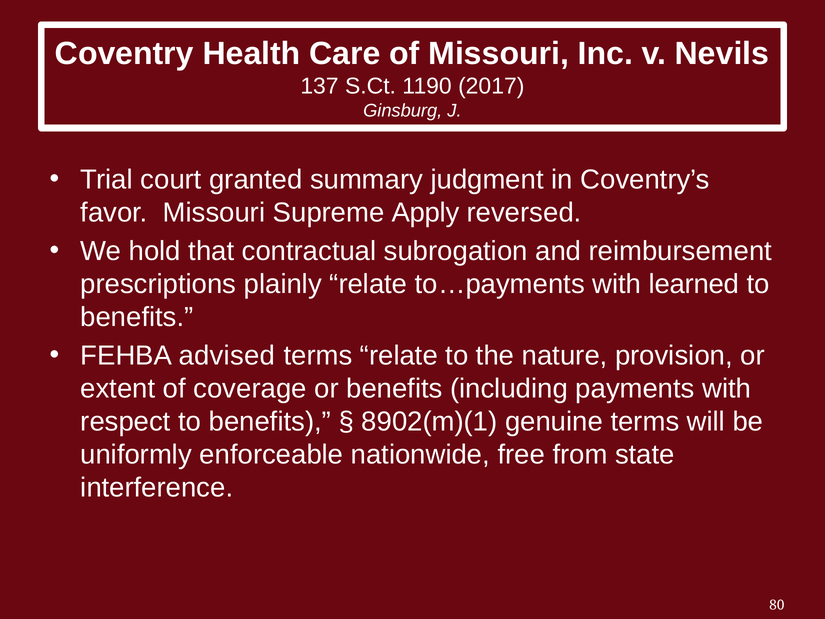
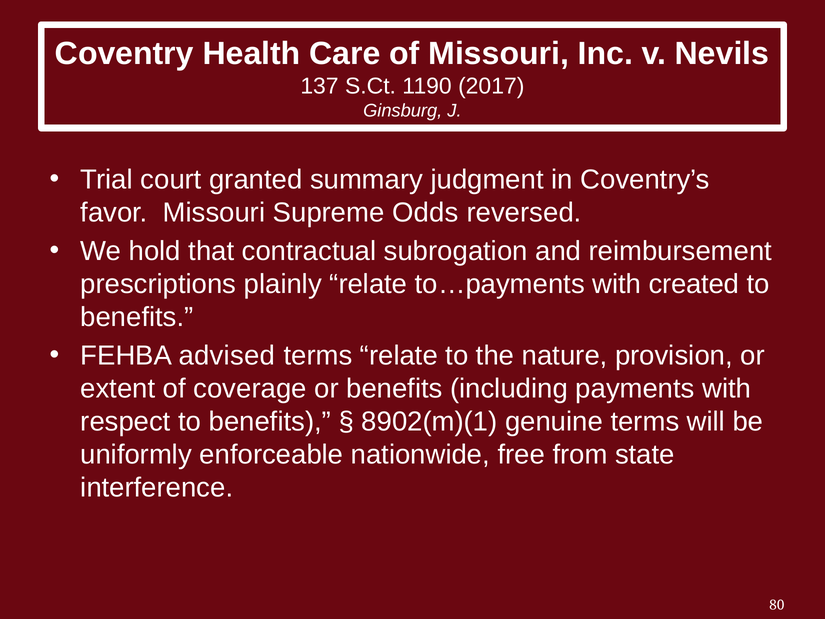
Apply: Apply -> Odds (425, 213)
learned: learned -> created (694, 284)
